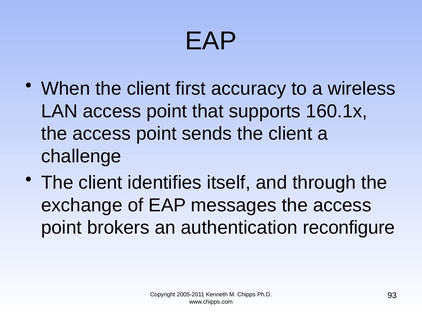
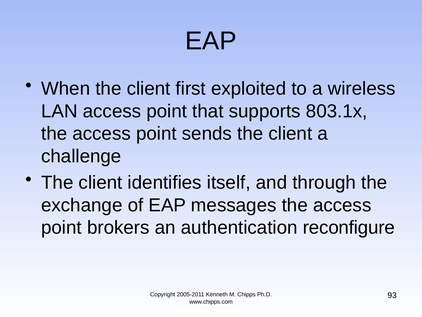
accuracy: accuracy -> exploited (249, 89)
160.1x: 160.1x -> 803.1x (337, 111)
